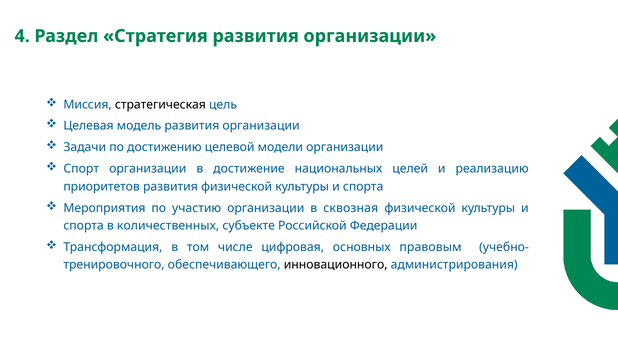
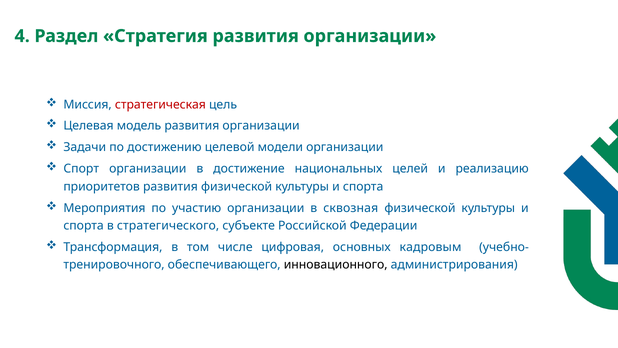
стратегическая colour: black -> red (160, 104)
количественных: количественных -> стратегического (168, 225)
правовым: правовым -> кадровым (430, 247)
